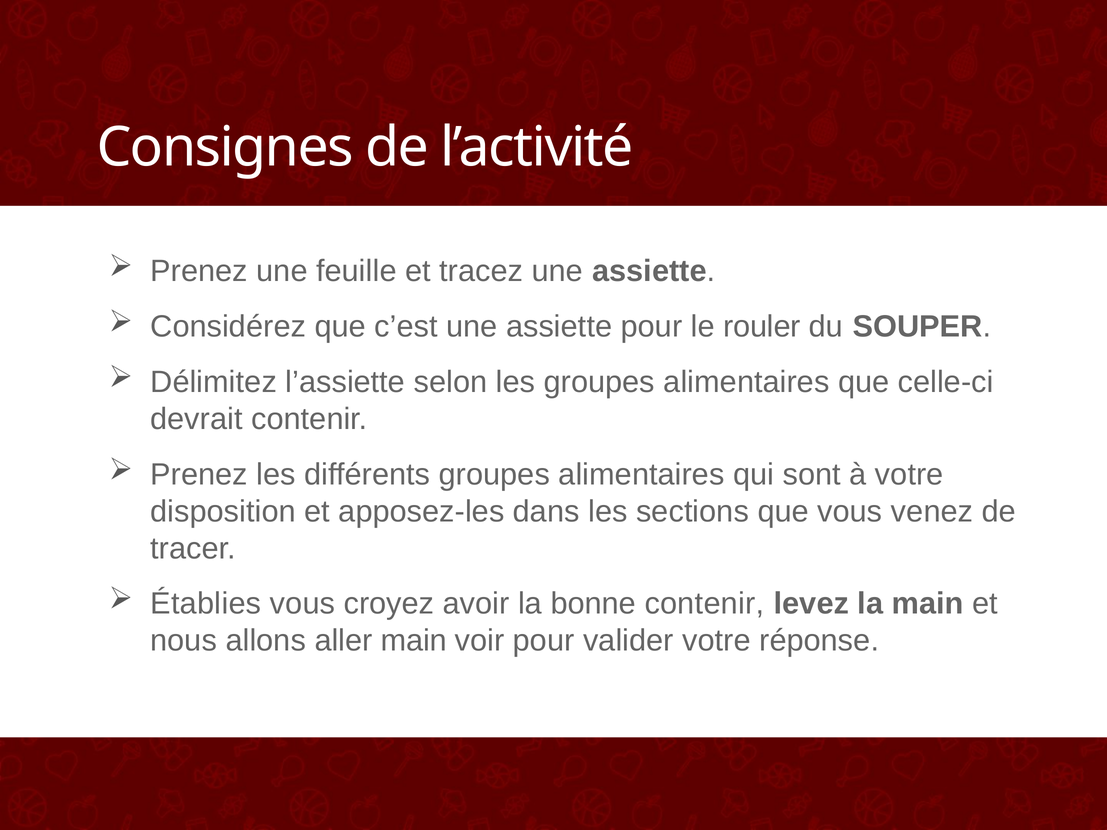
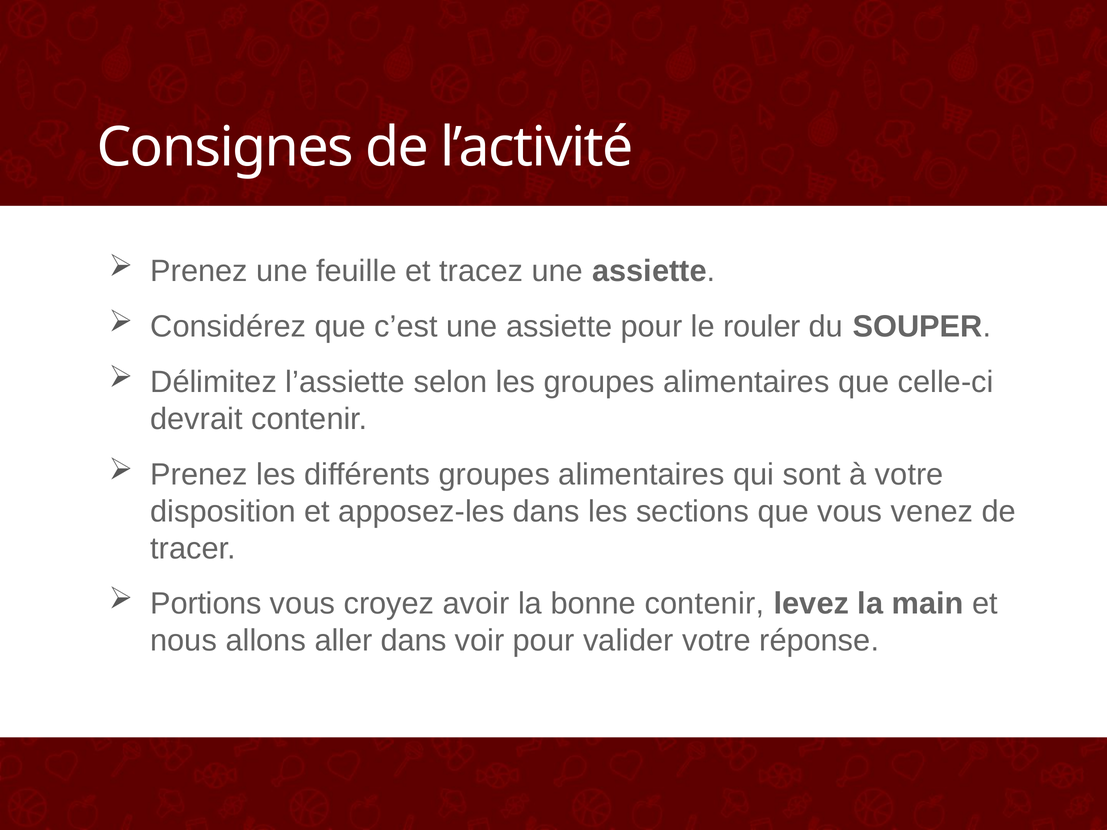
Établies: Établies -> Portions (206, 604)
aller main: main -> dans (414, 641)
